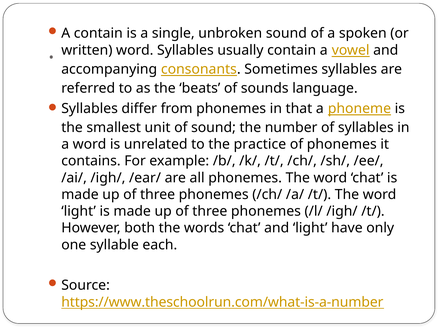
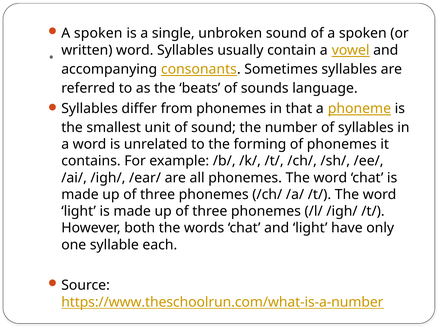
contain: contain -> spoken (98, 33)
practice: practice -> forming (260, 144)
